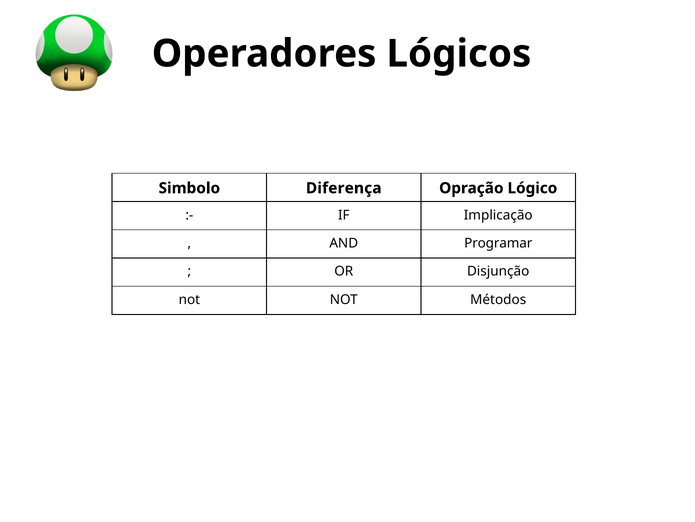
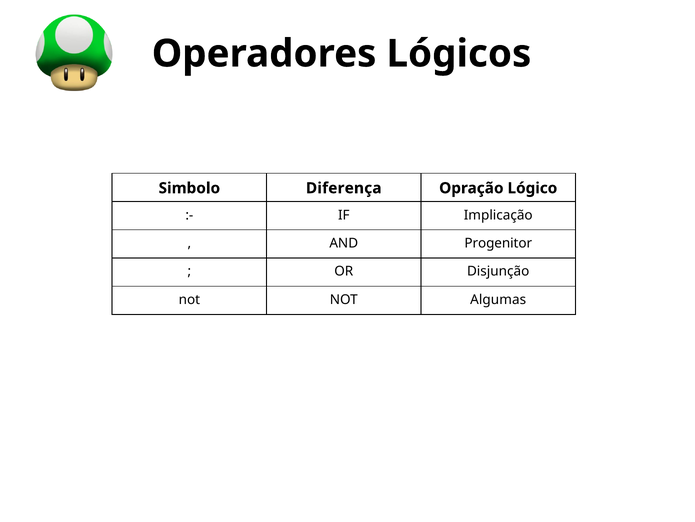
Programar: Programar -> Progenitor (498, 243)
Métodos: Métodos -> Algumas (498, 299)
